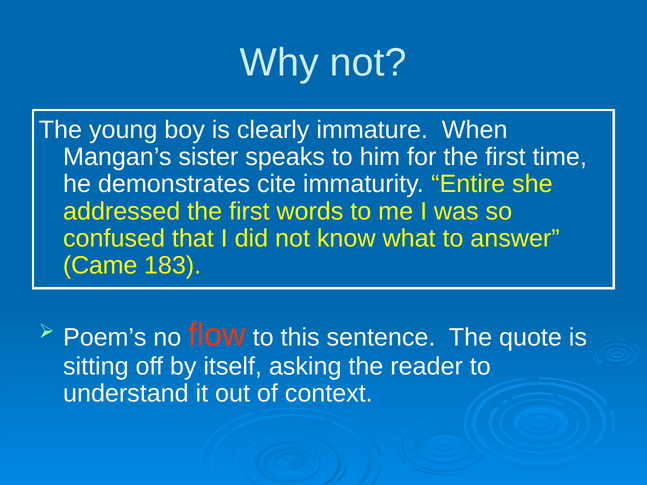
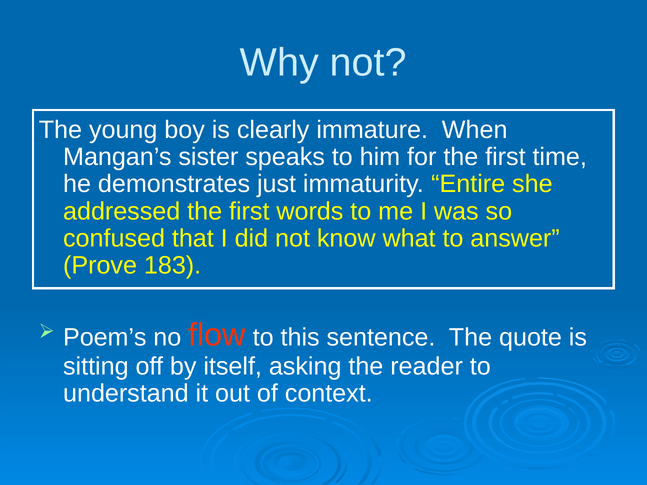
cite: cite -> just (277, 184)
Came: Came -> Prove (100, 266)
